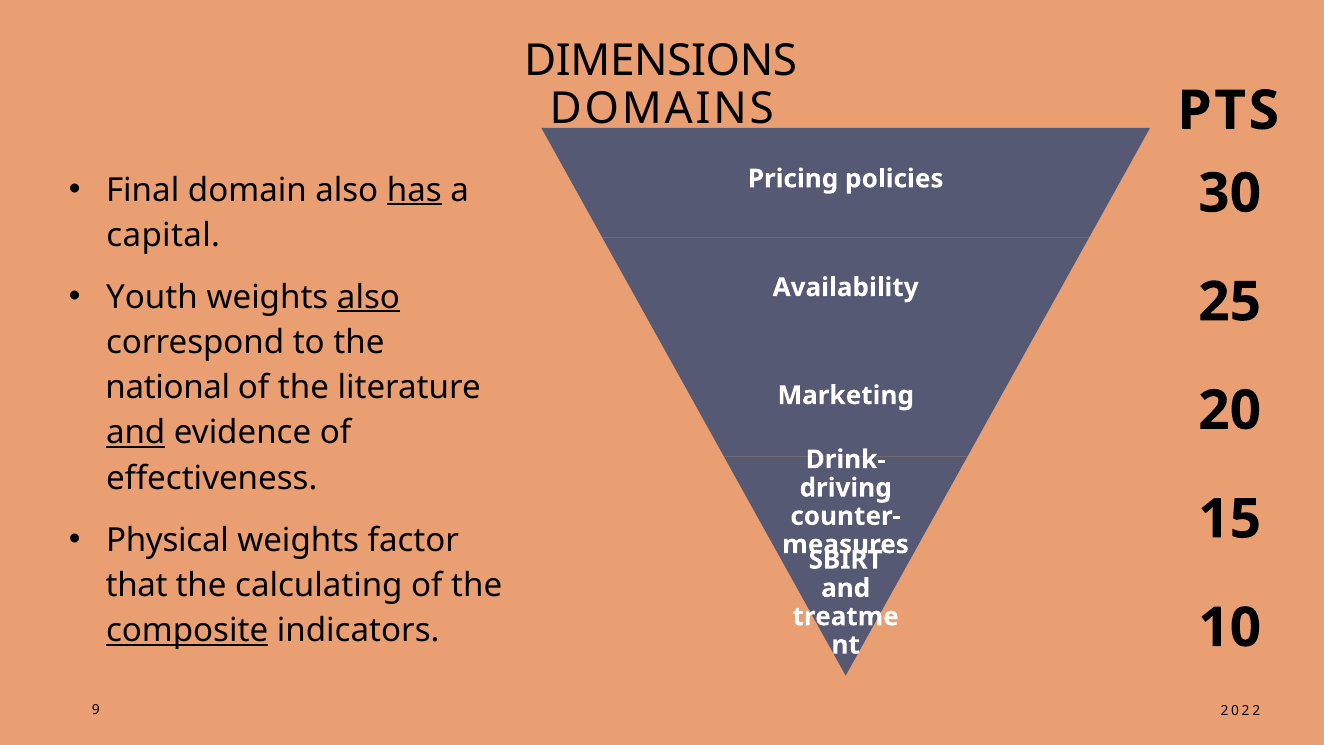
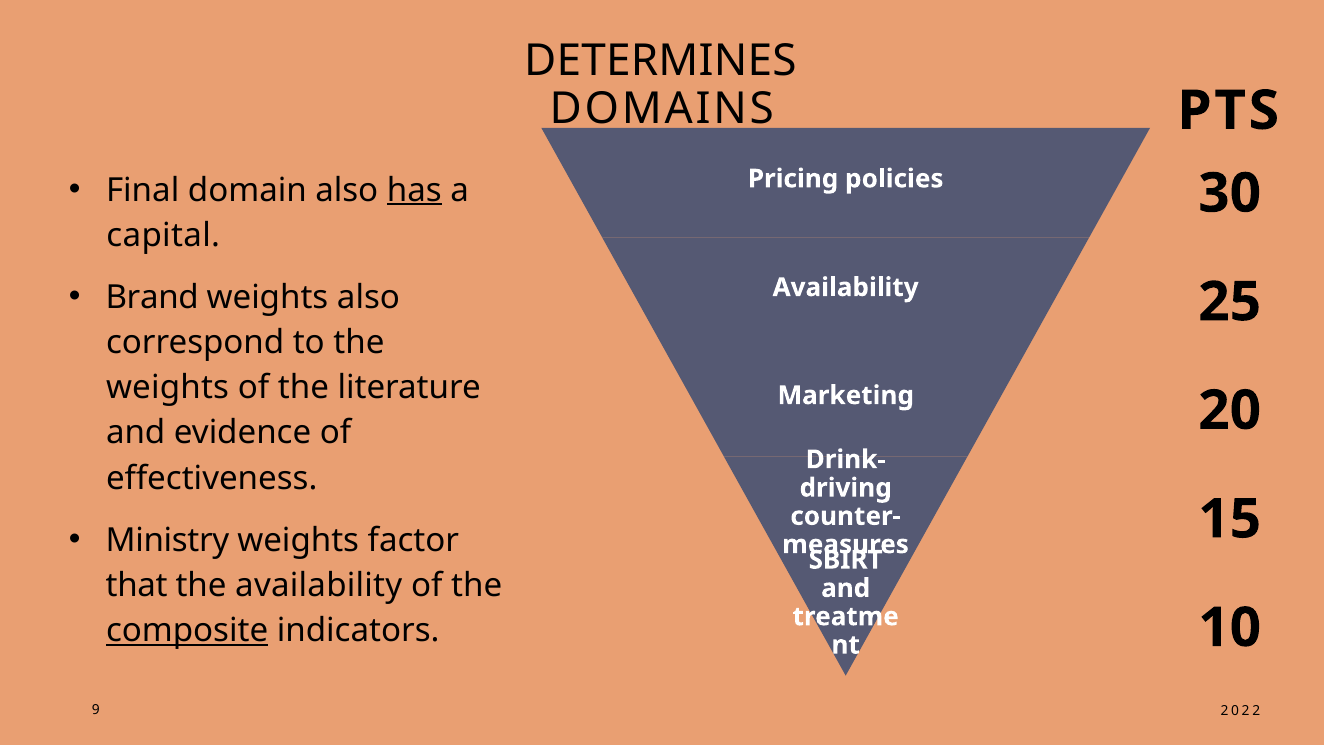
DIMENSIONS: DIMENSIONS -> DETERMINES (660, 61)
Youth: Youth -> Brand (152, 297)
also underline: present -> none (368, 297)
national: national -> weights (168, 388)
and underline: present -> none (136, 433)
Physical: Physical -> Ministry (167, 540)
the calculating: calculating -> availability (319, 585)
